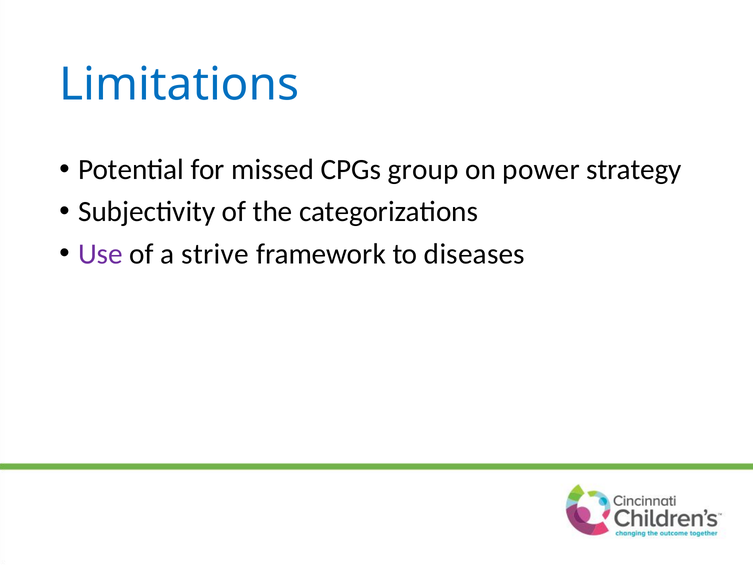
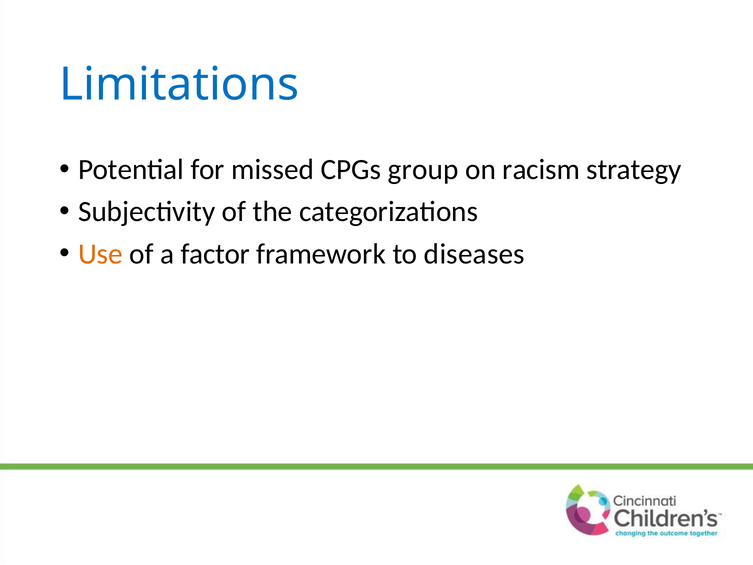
power: power -> racism (541, 170)
Use colour: purple -> orange (100, 254)
strive: strive -> factor (215, 254)
